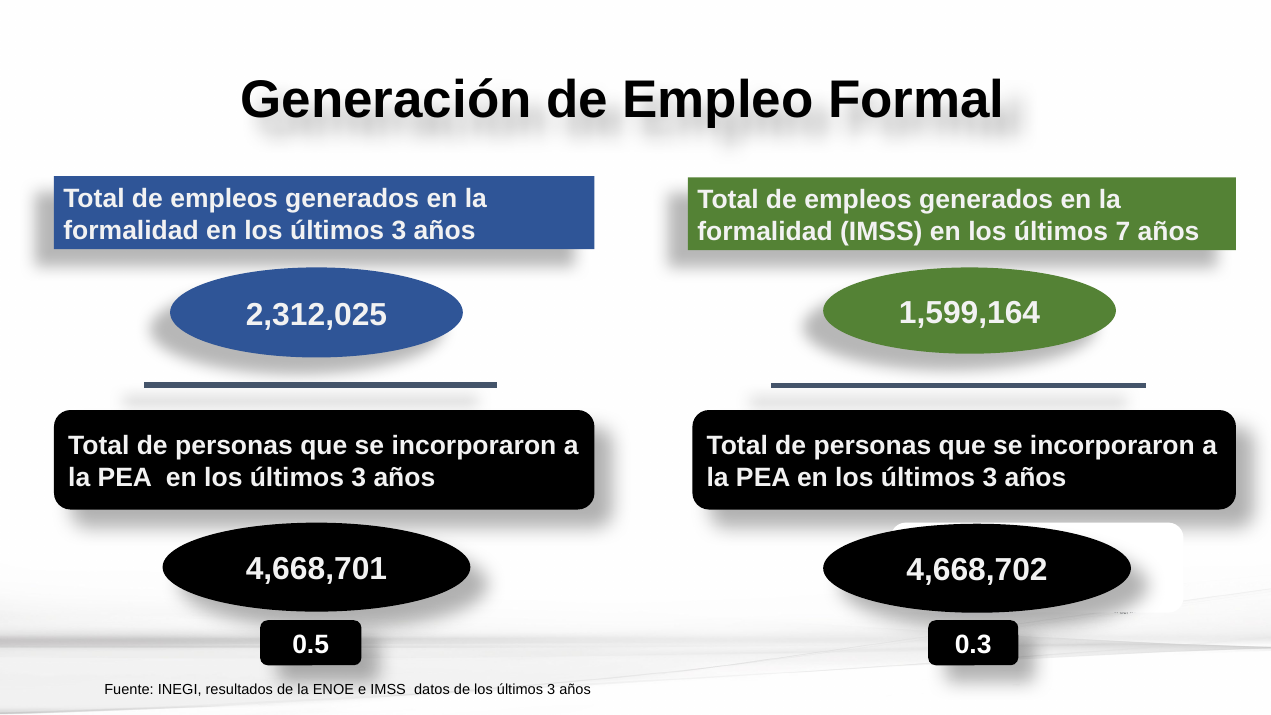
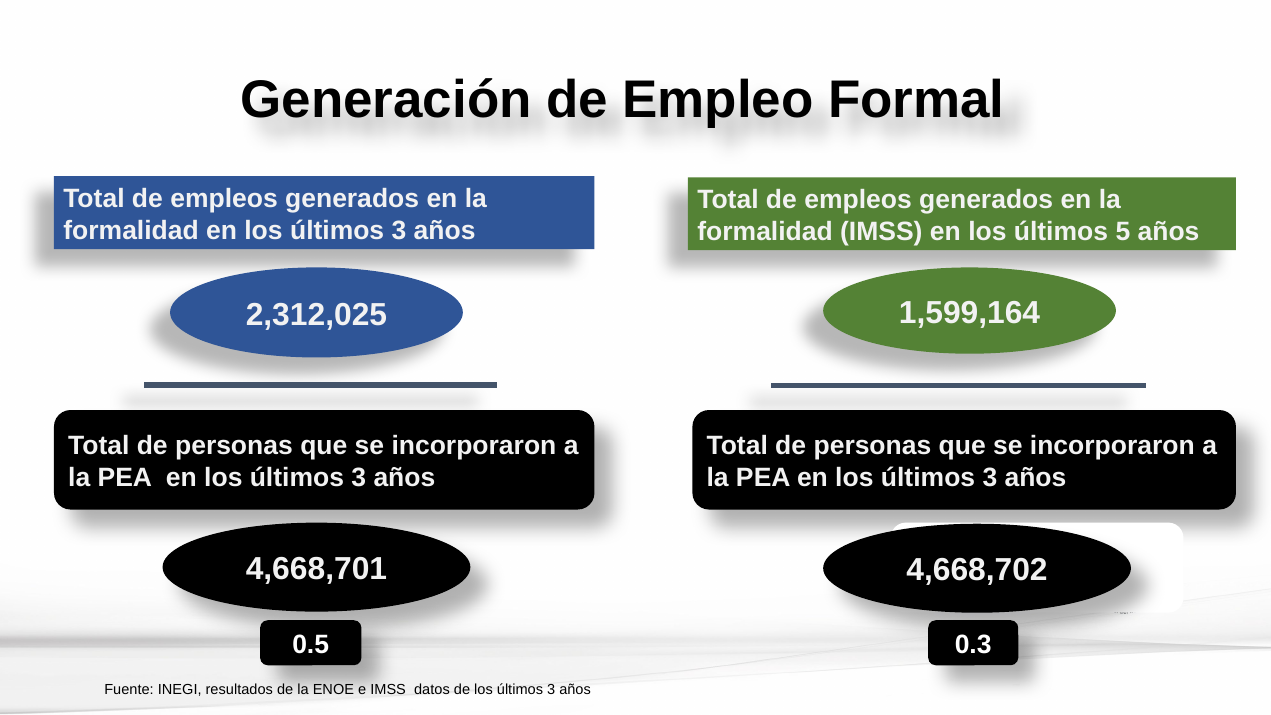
7: 7 -> 5 (1123, 231)
